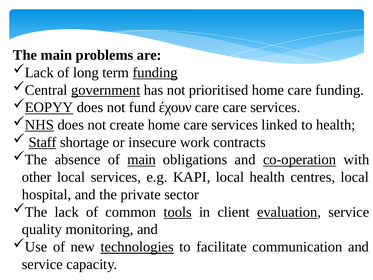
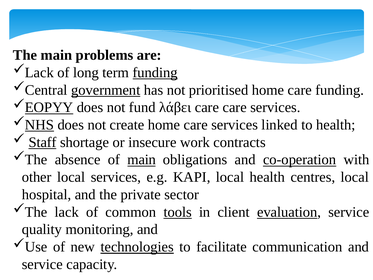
έχουν: έχουν -> λάβει (175, 107)
